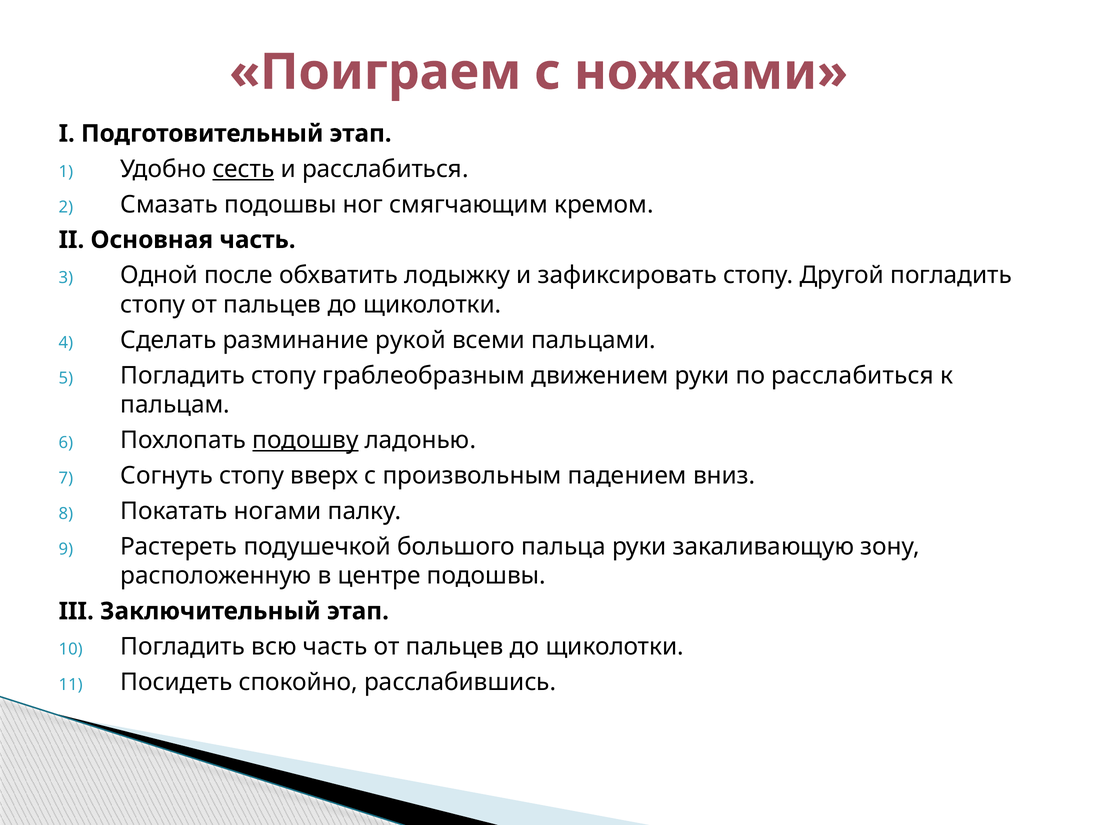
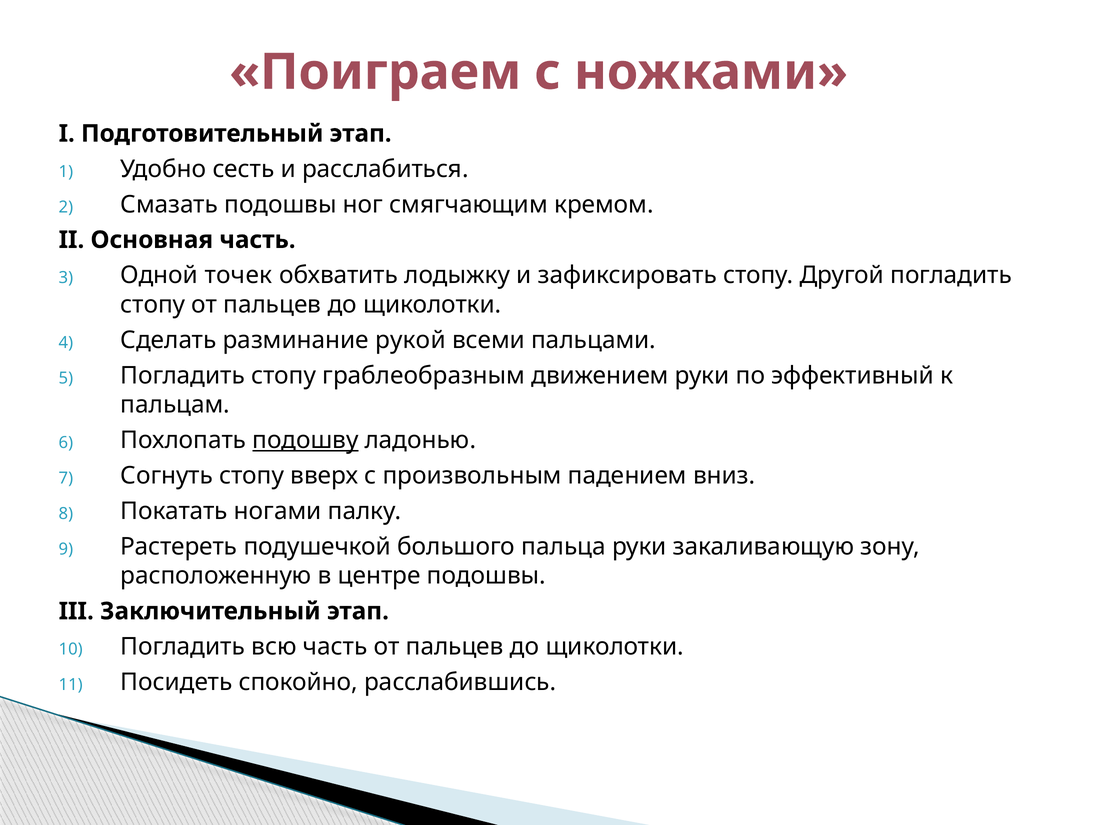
сесть underline: present -> none (243, 169)
после: после -> точек (238, 275)
по расслабиться: расслабиться -> эффективный (853, 375)
